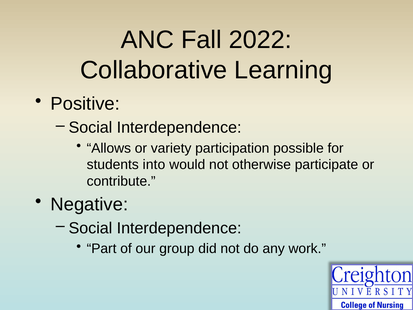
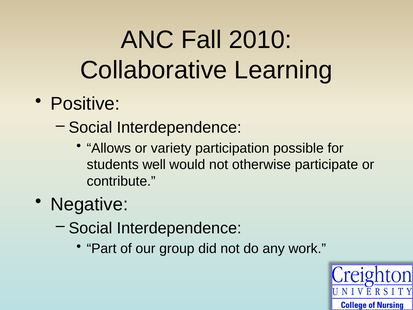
2022: 2022 -> 2010 (260, 40)
into: into -> well (154, 165)
